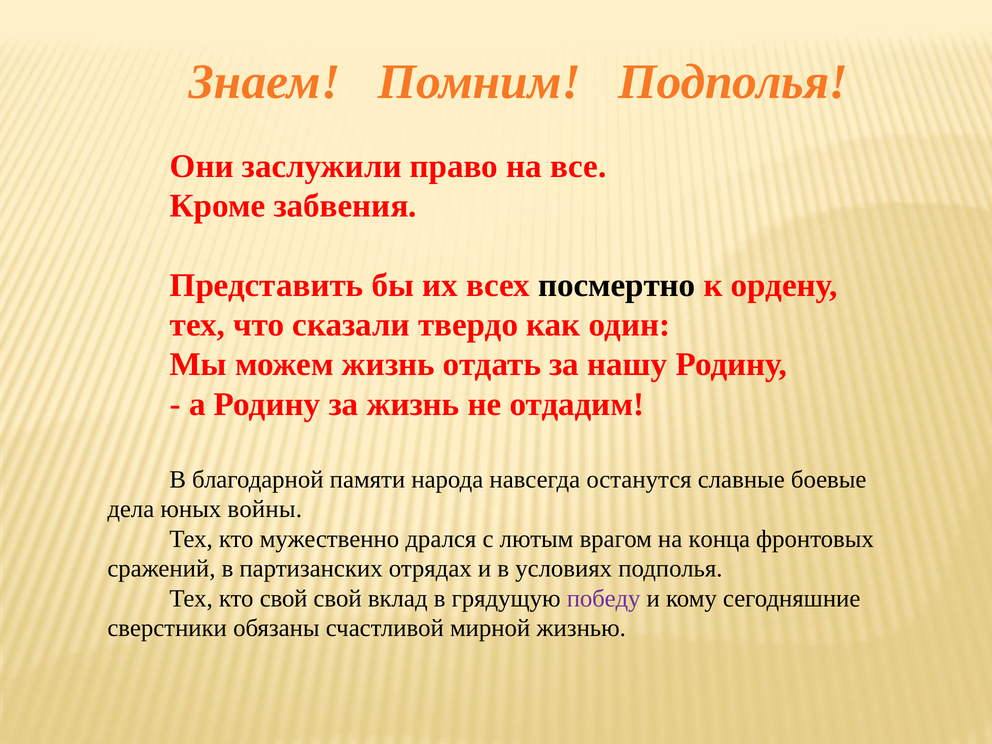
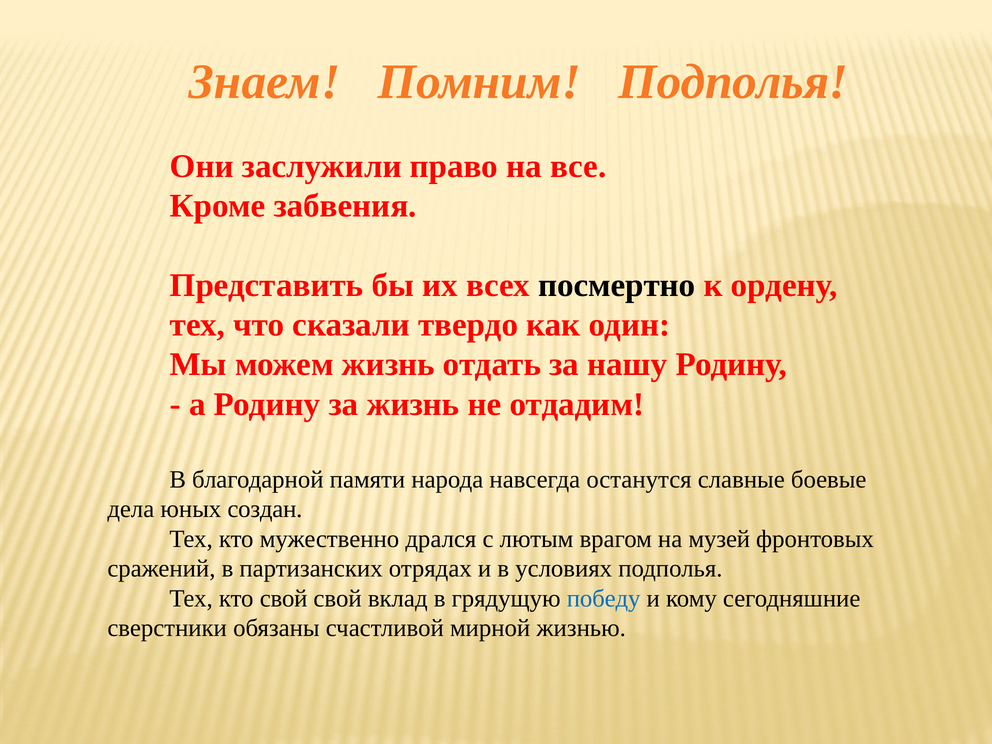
войны: войны -> создан (265, 509)
конца: конца -> музей (719, 539)
победу colour: purple -> blue (604, 598)
